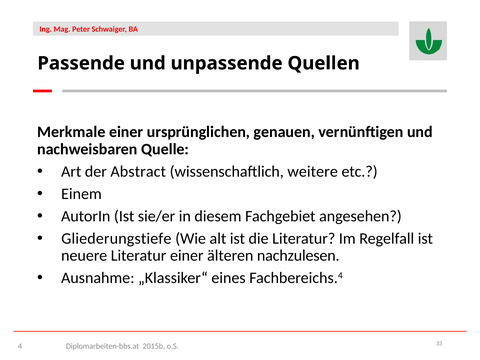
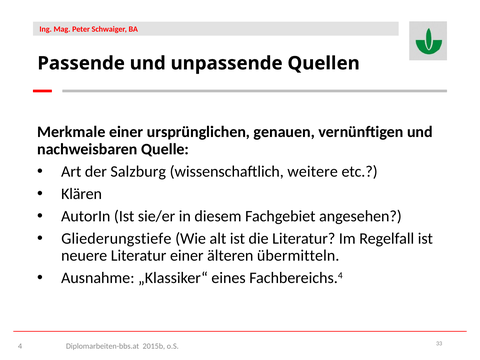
Abstract: Abstract -> Salzburg (138, 172)
Einem: Einem -> Klären (82, 194)
nachzulesen: nachzulesen -> übermitteln (298, 256)
